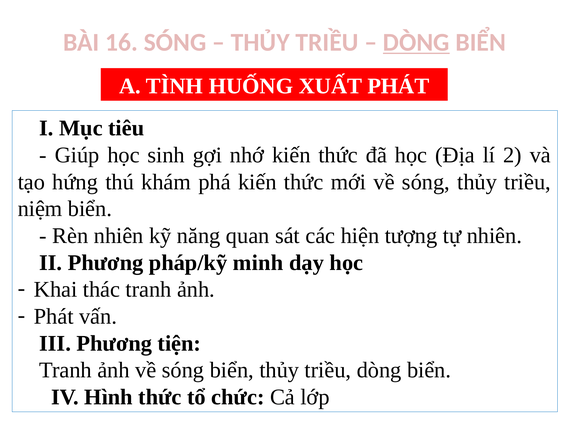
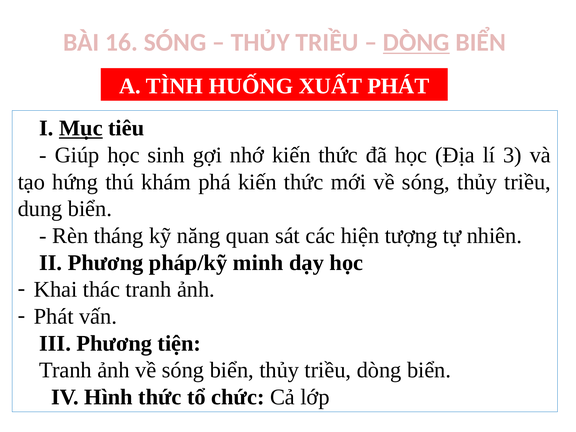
Mục underline: none -> present (81, 128)
2: 2 -> 3 (512, 155)
niệm: niệm -> dung (40, 209)
Rèn nhiên: nhiên -> tháng (119, 236)
